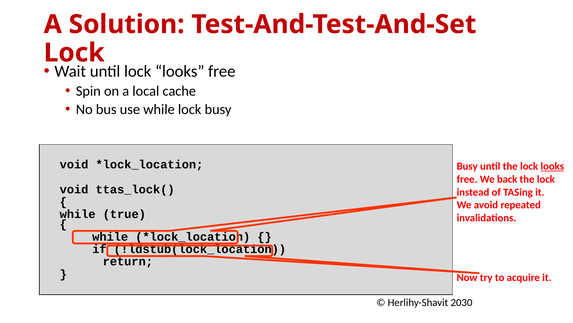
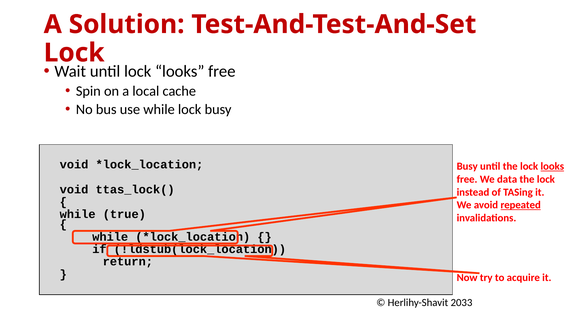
back: back -> data (507, 179)
repeated underline: none -> present (521, 205)
2030: 2030 -> 2033 (461, 302)
